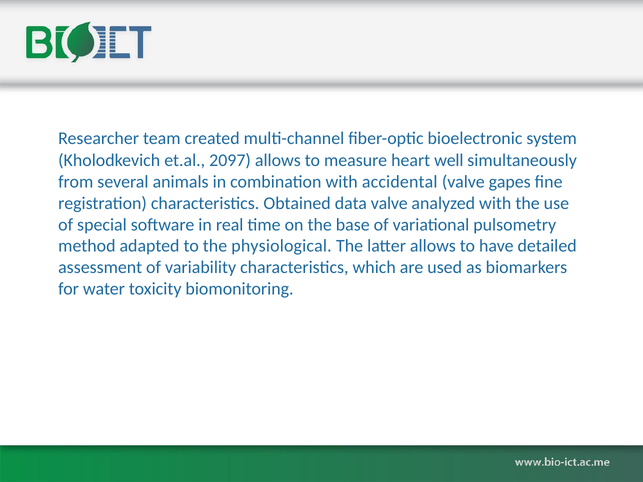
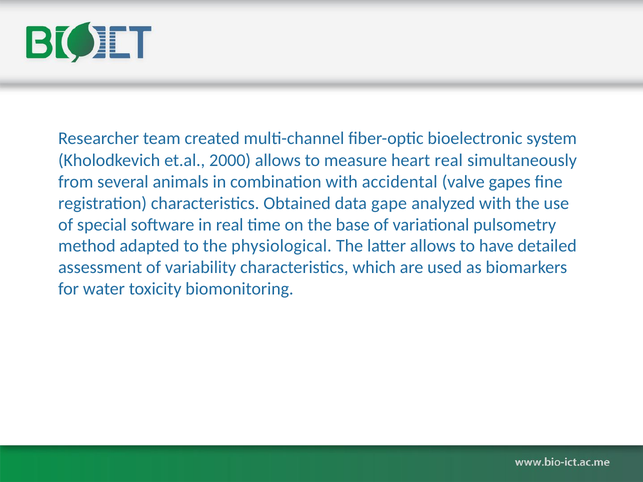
2097: 2097 -> 2000 (230, 160)
heart well: well -> real (449, 160)
data valve: valve -> gape (389, 203)
